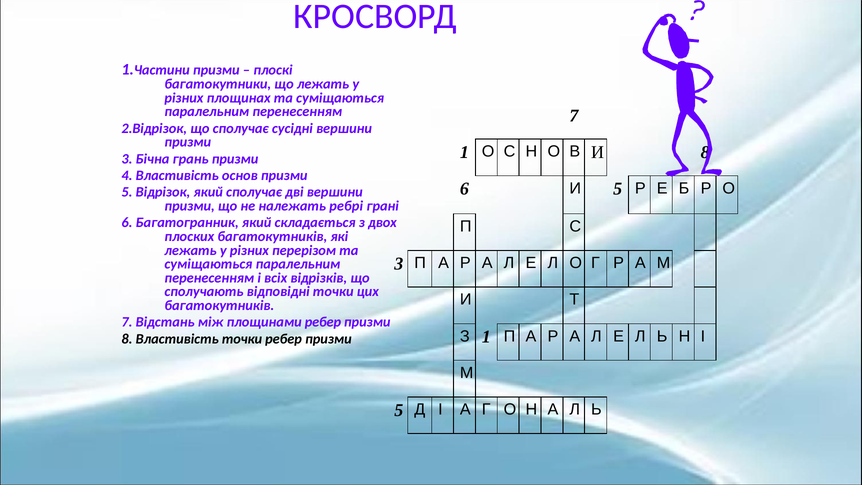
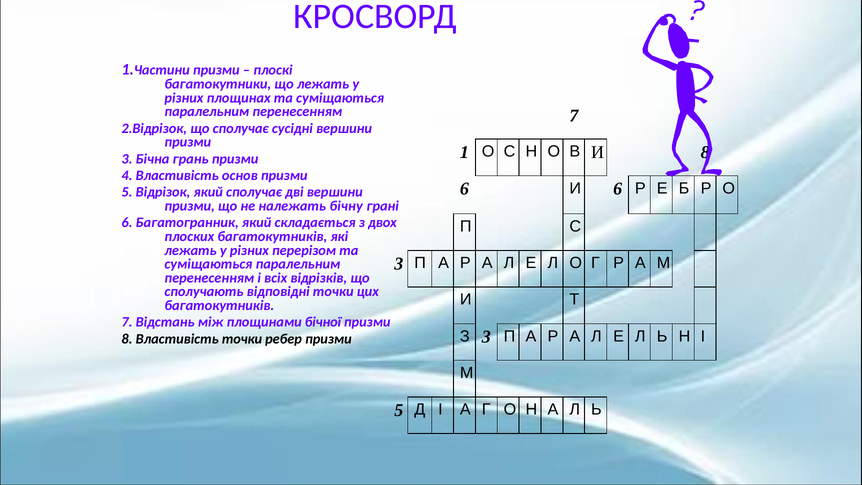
И 5: 5 -> 6 (618, 189)
ребрі: ребрі -> бічну (346, 206)
площинами ребер: ребер -> бічної (323, 322)
З 1: 1 -> 3 (486, 337)
